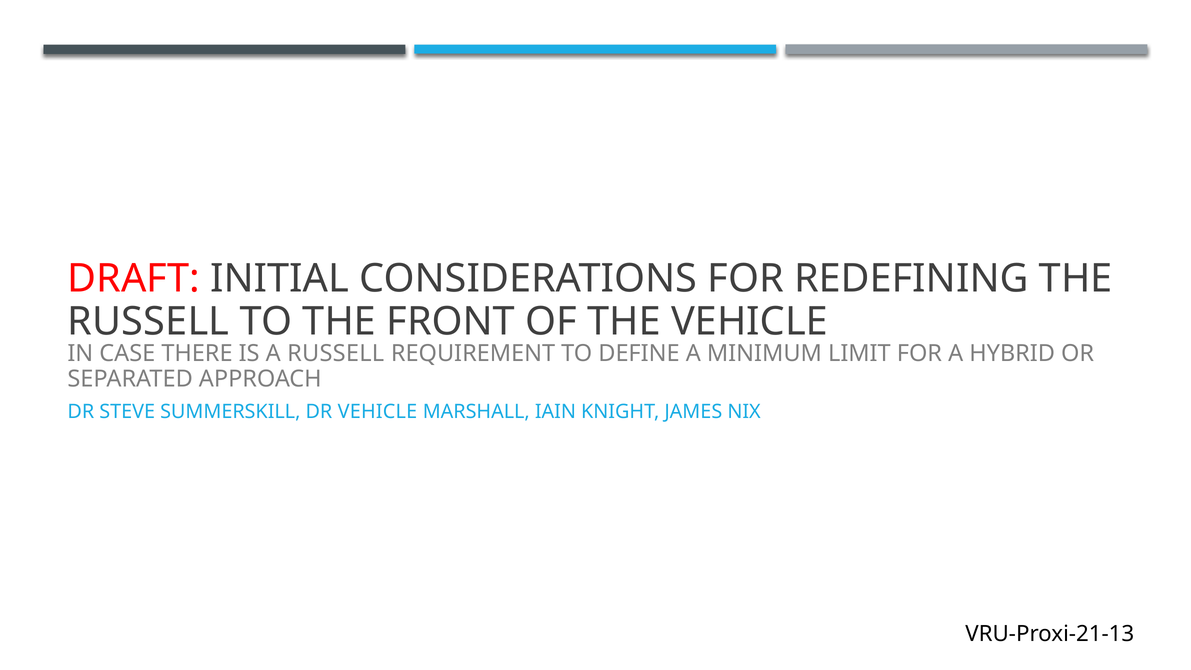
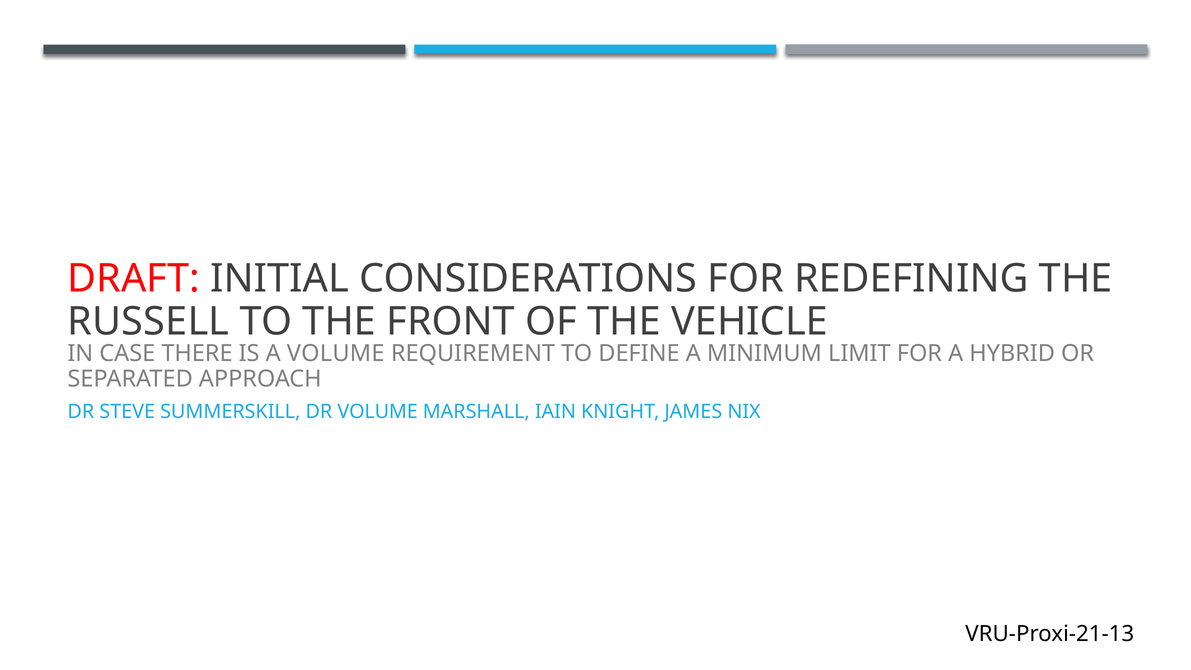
A RUSSELL: RUSSELL -> VOLUME (336, 353)
DR VEHICLE: VEHICLE -> VOLUME (378, 412)
